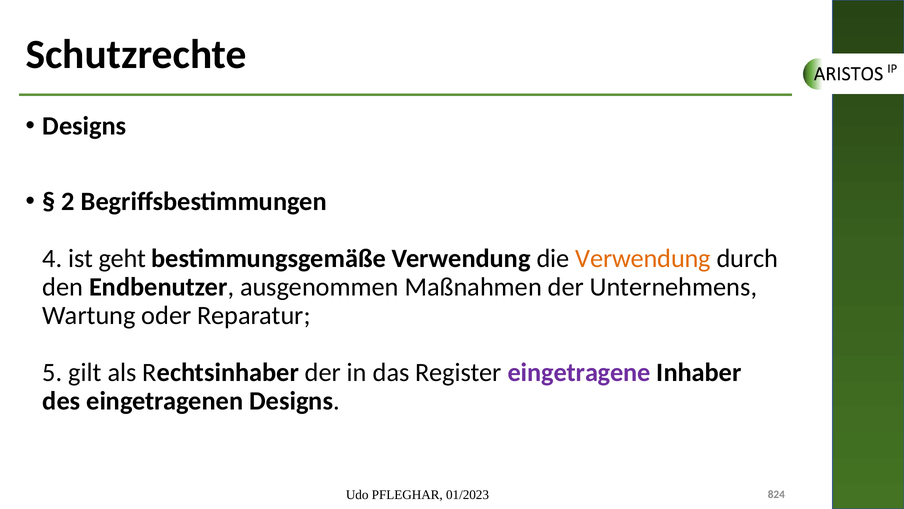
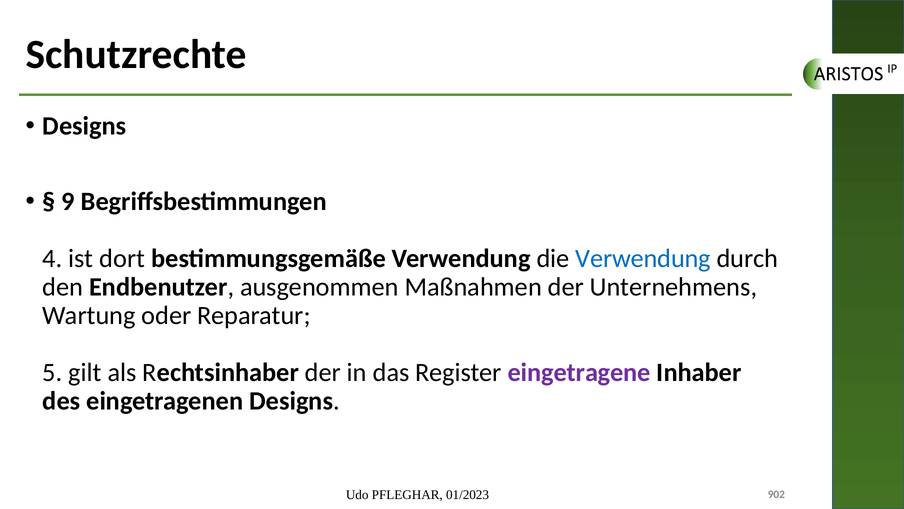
2: 2 -> 9 (68, 202)
geht: geht -> dort (122, 258)
Verwendung colour: orange -> blue (643, 258)
824: 824 -> 902 (776, 494)
